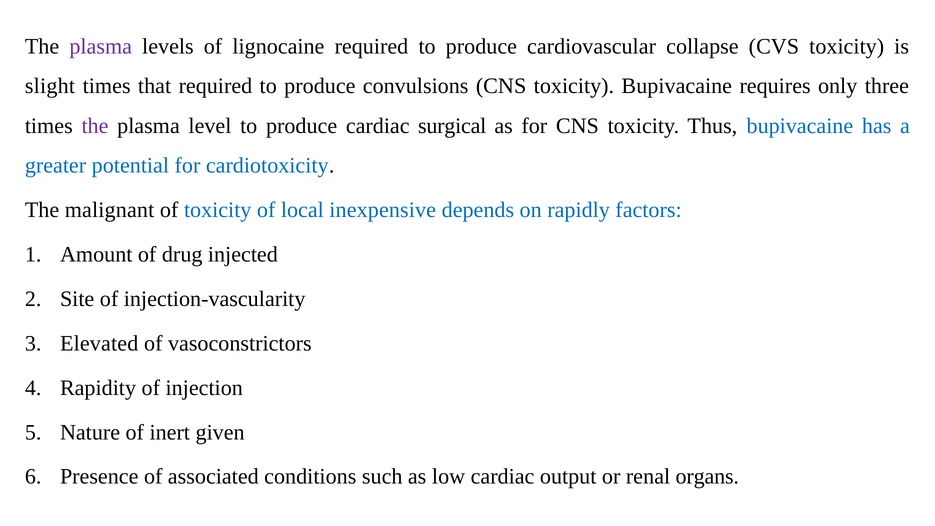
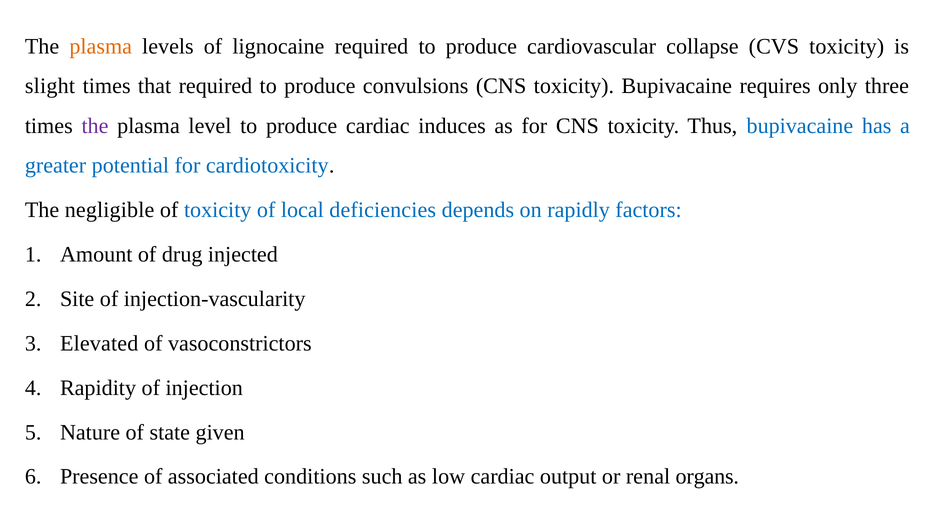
plasma colour: purple -> orange (101, 46)
surgical: surgical -> induces (452, 126)
malignant: malignant -> negligible (110, 210)
inexpensive: inexpensive -> deficiencies (383, 210)
inert: inert -> state (170, 432)
